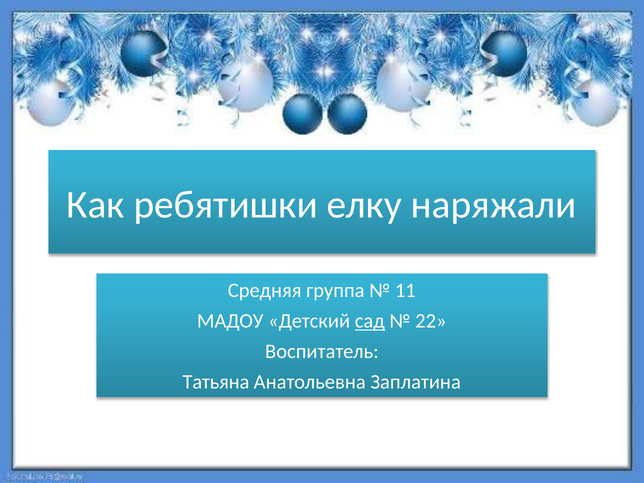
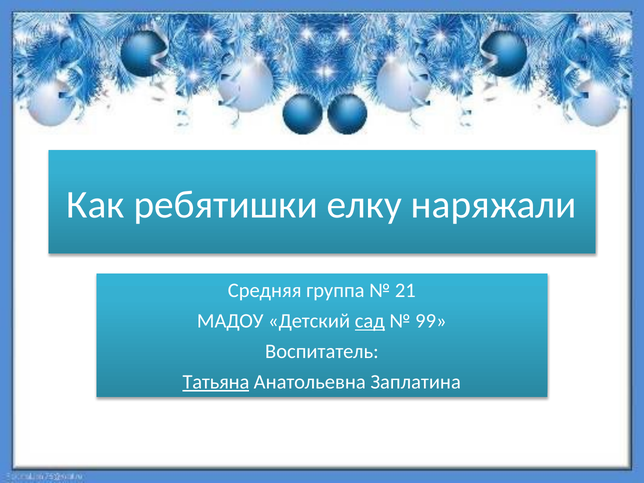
11: 11 -> 21 (405, 291)
22: 22 -> 99 (431, 321)
Татьяна underline: none -> present (216, 382)
